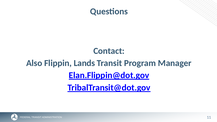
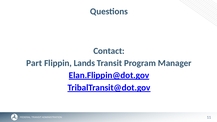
Also: Also -> Part (34, 63)
